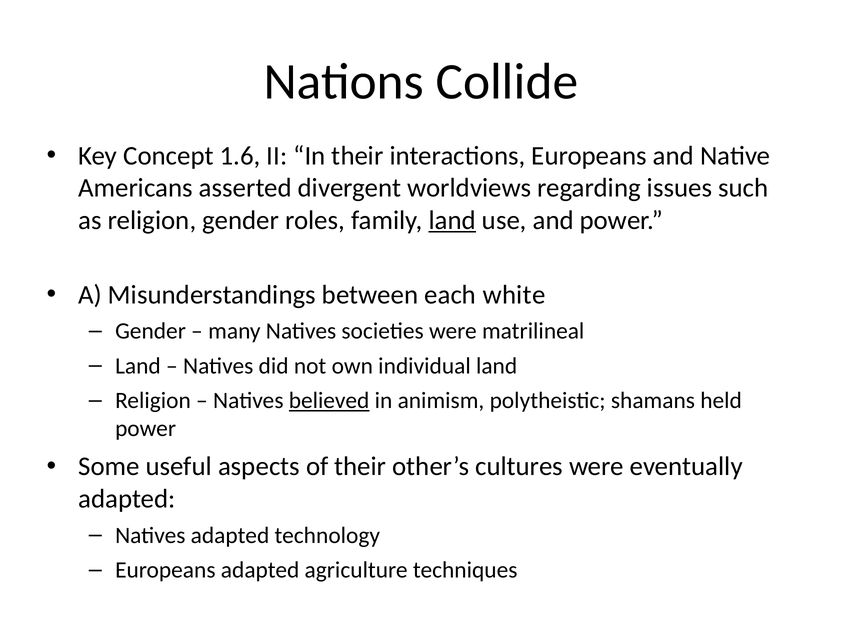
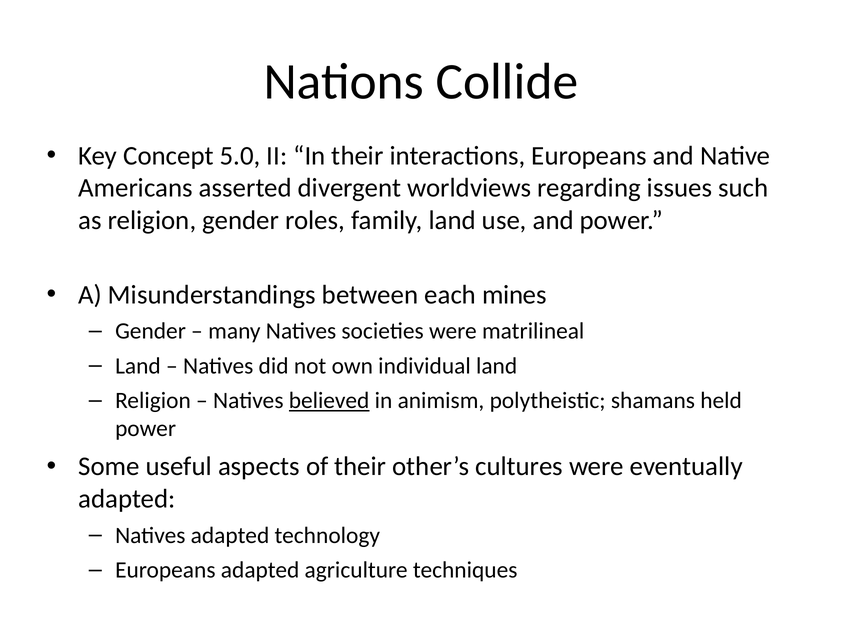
1.6: 1.6 -> 5.0 (240, 156)
land underline: present -> none (452, 220)
white: white -> mines (514, 294)
